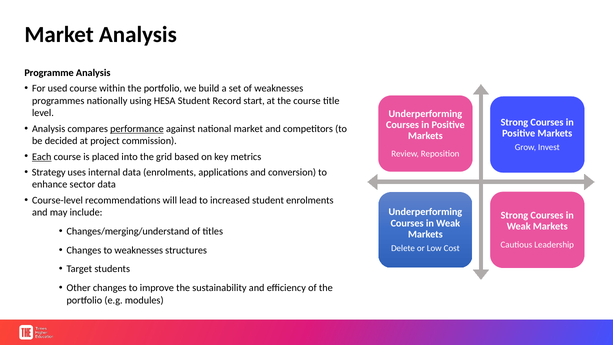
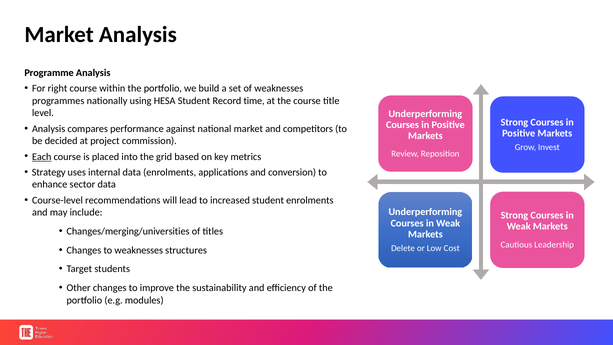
used: used -> right (58, 89)
start: start -> time (254, 101)
performance underline: present -> none (137, 129)
Changes/merging/understand: Changes/merging/understand -> Changes/merging/universities (128, 231)
